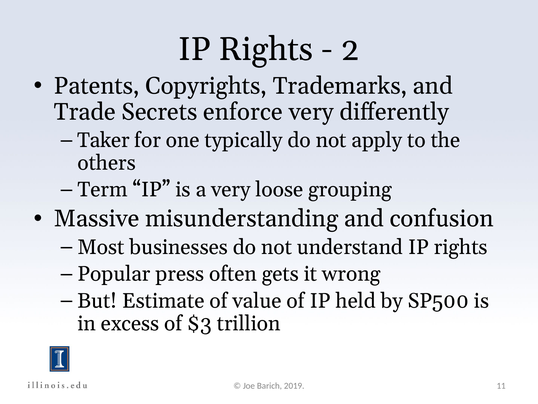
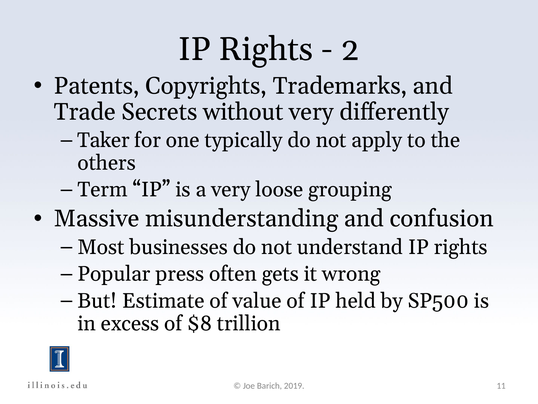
enforce: enforce -> without (243, 112)
$3: $3 -> $8 (200, 323)
